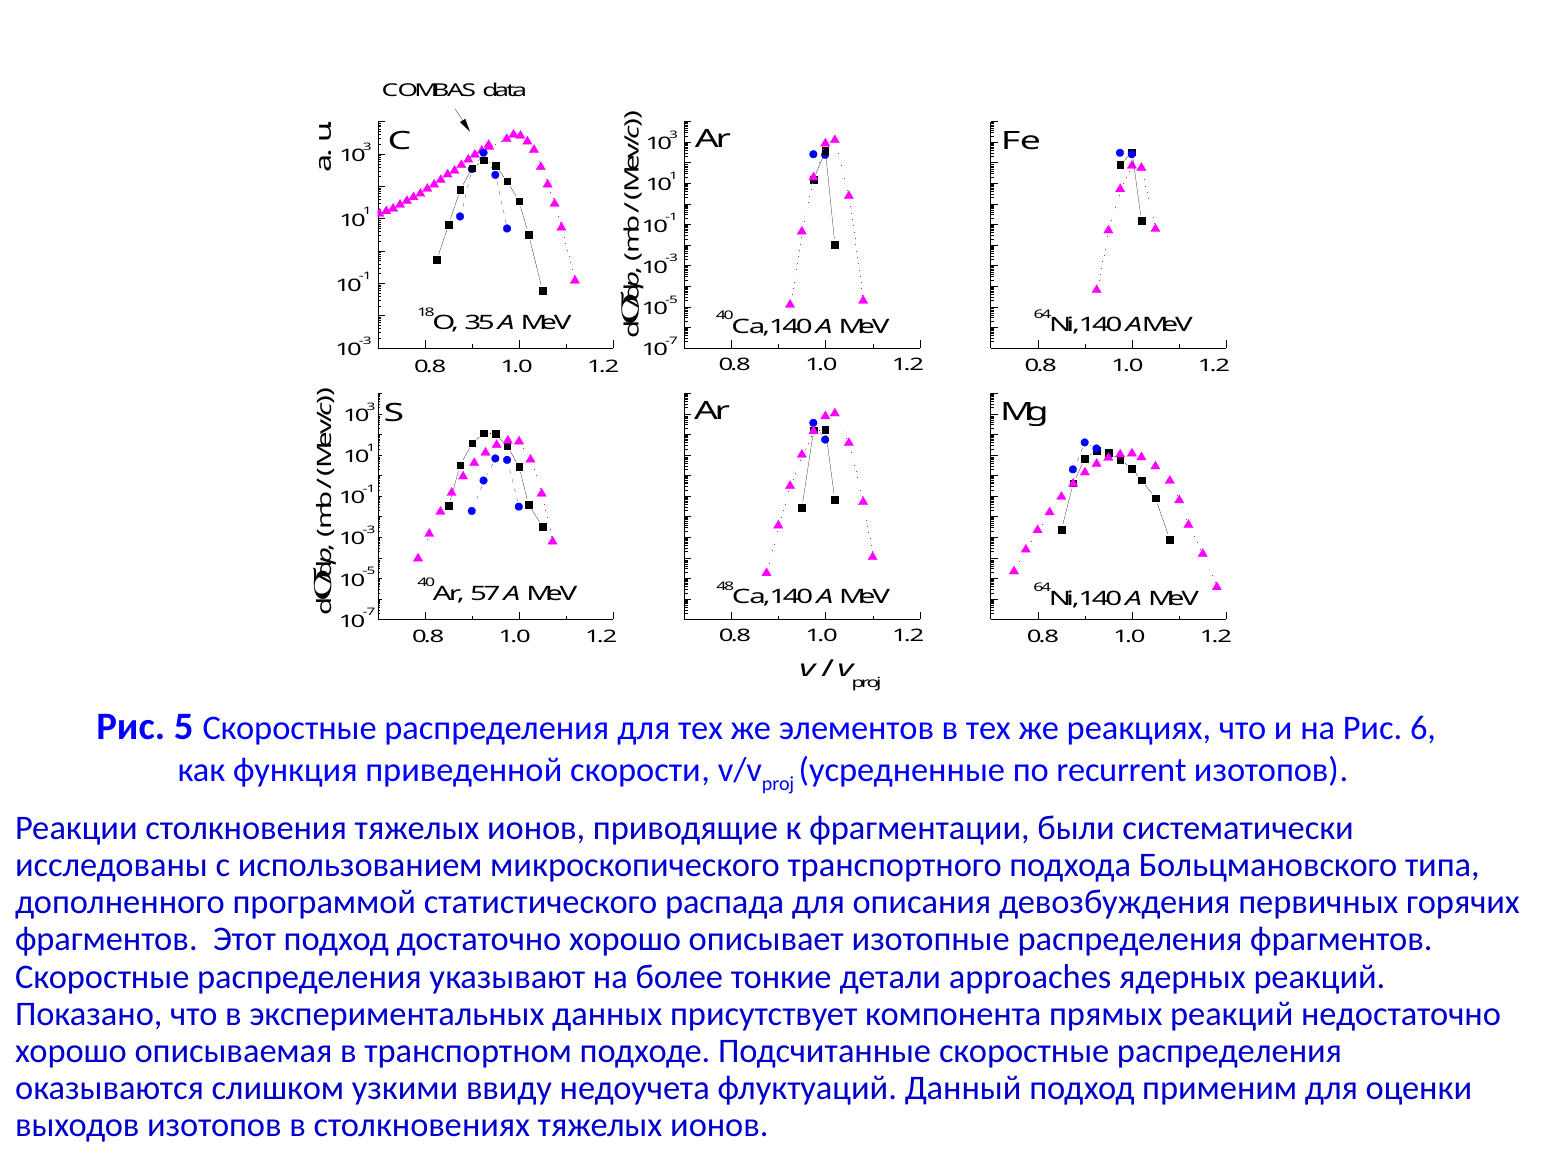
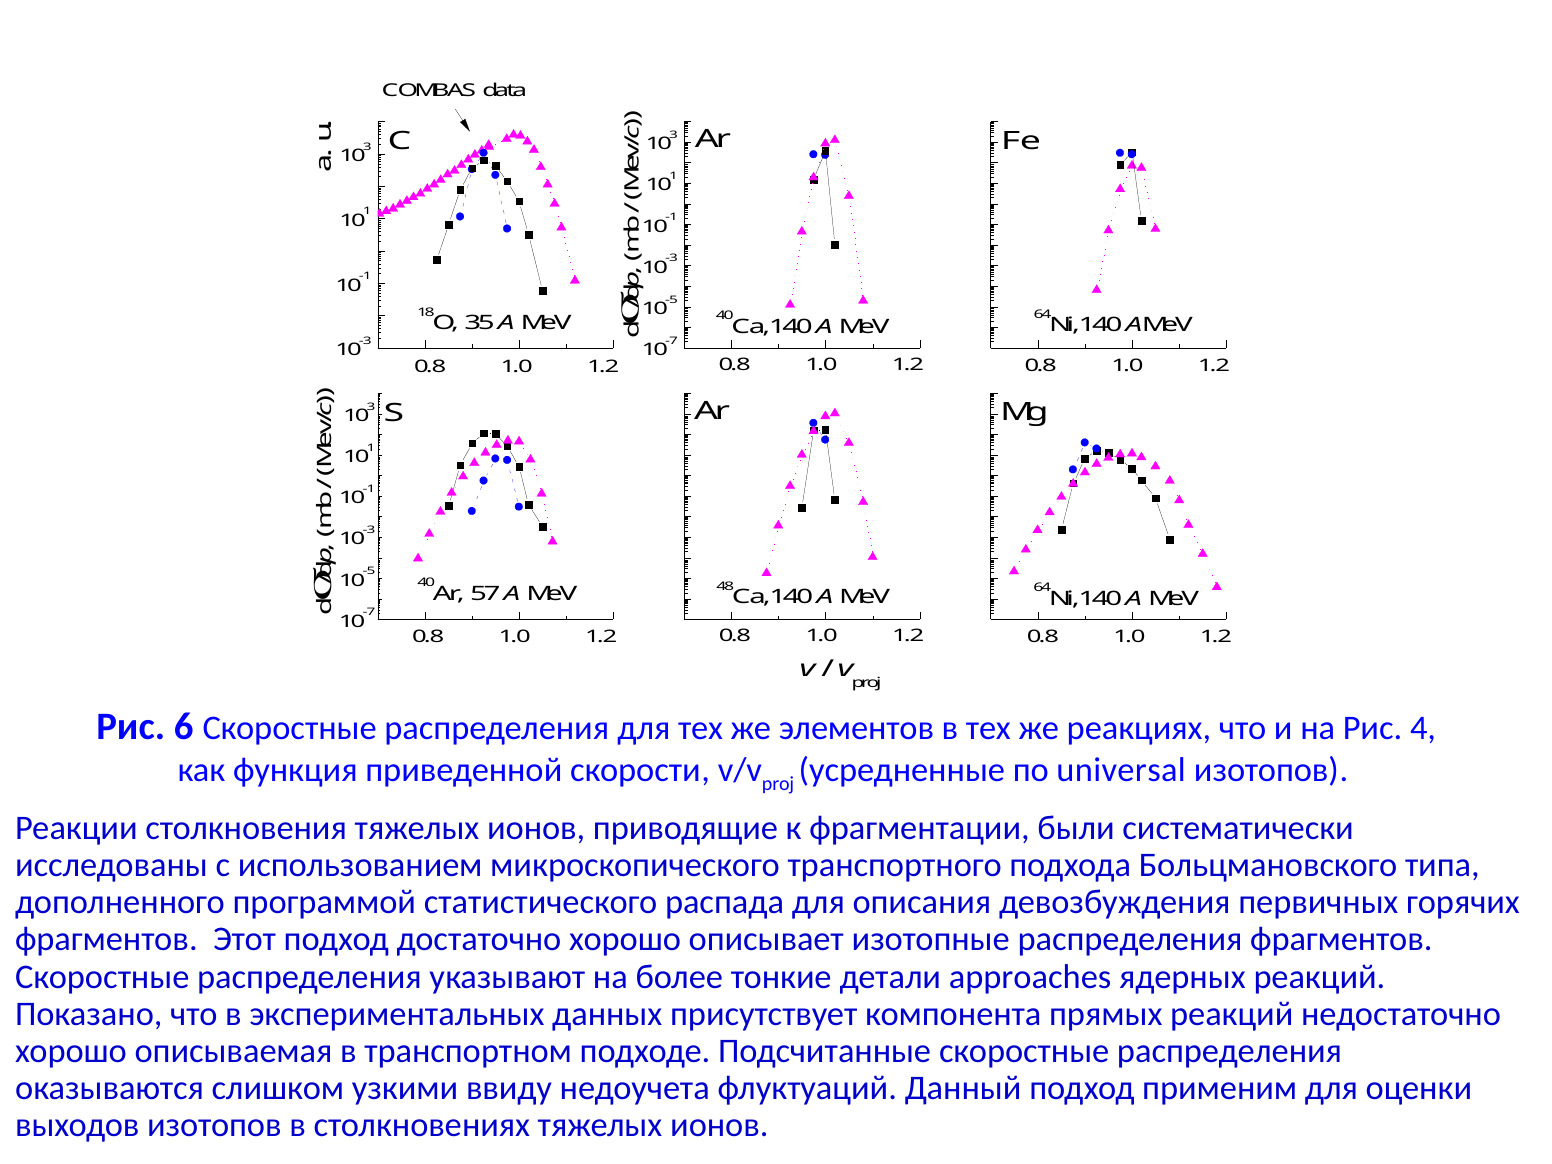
5: 5 -> 6 (184, 727)
6: 6 -> 4 (1423, 728)
recurrent: recurrent -> universal (1121, 770)
